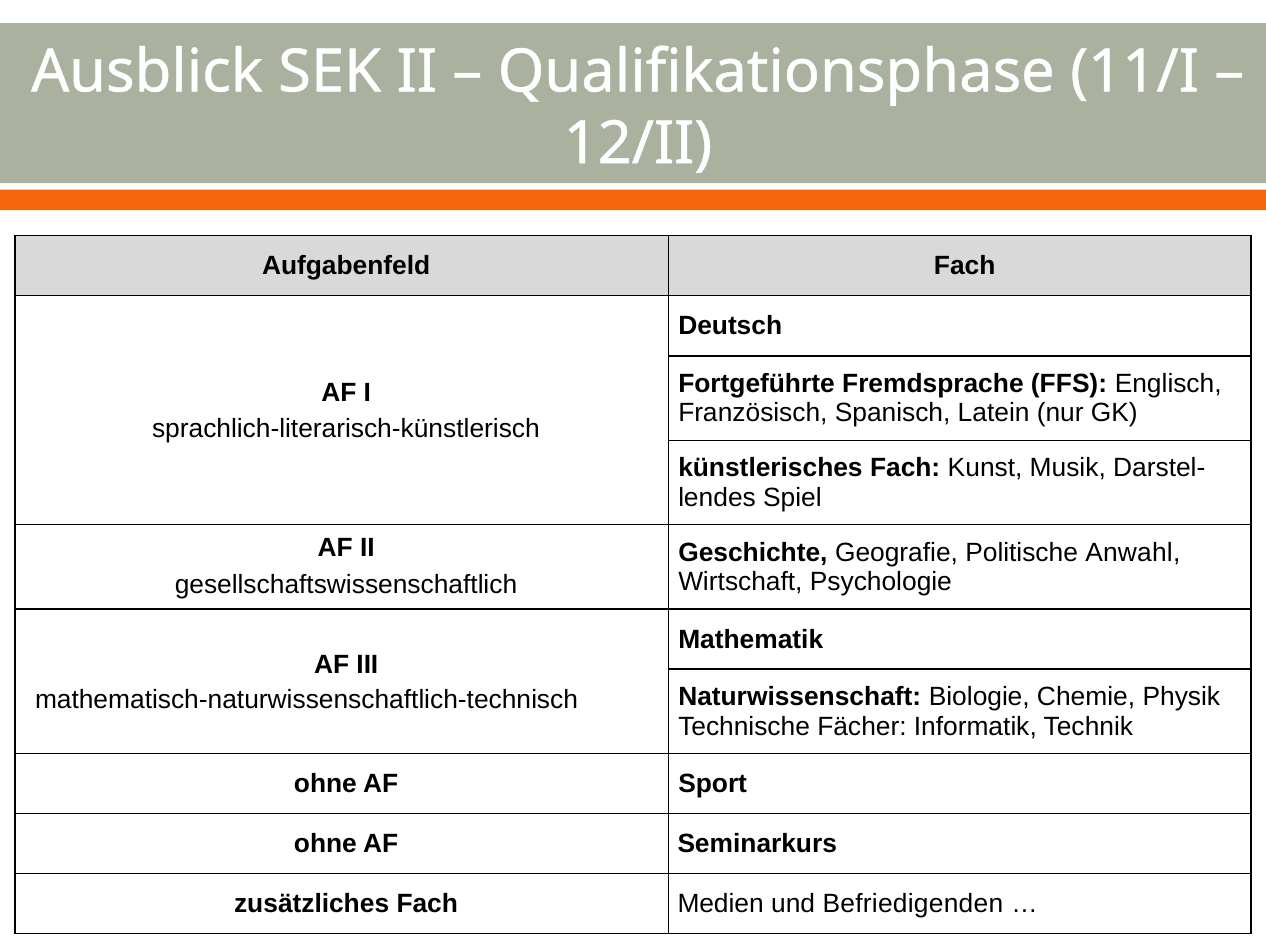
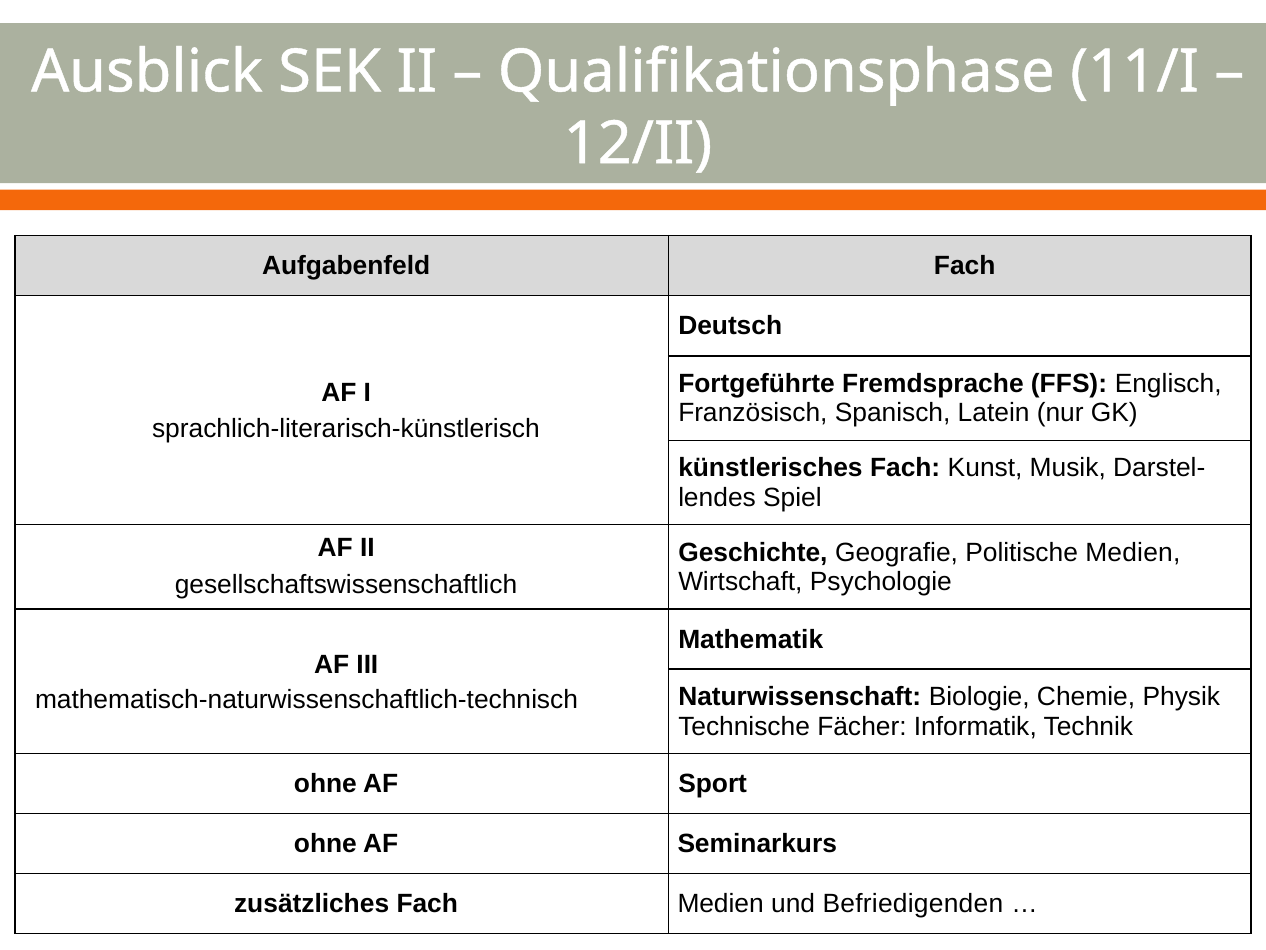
Politische Anwahl: Anwahl -> Medien (1133, 552)
